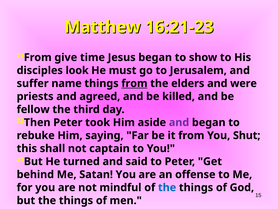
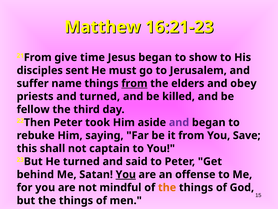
look: look -> sent (77, 70)
were: were -> obey (243, 83)
and agreed: agreed -> turned (100, 96)
Shut: Shut -> Save (247, 135)
You underline: none -> present (126, 174)
the colour: blue -> orange (167, 187)
